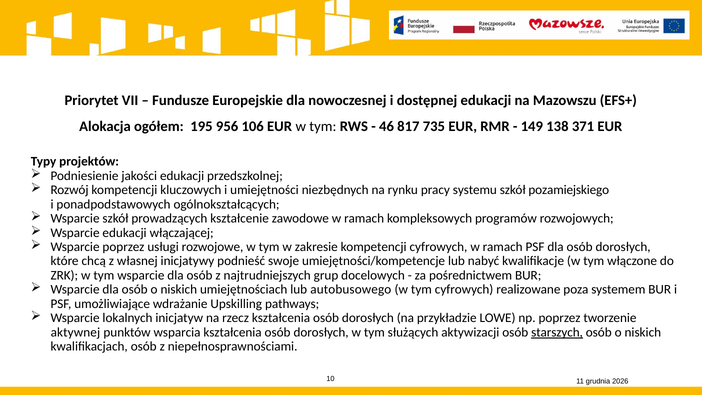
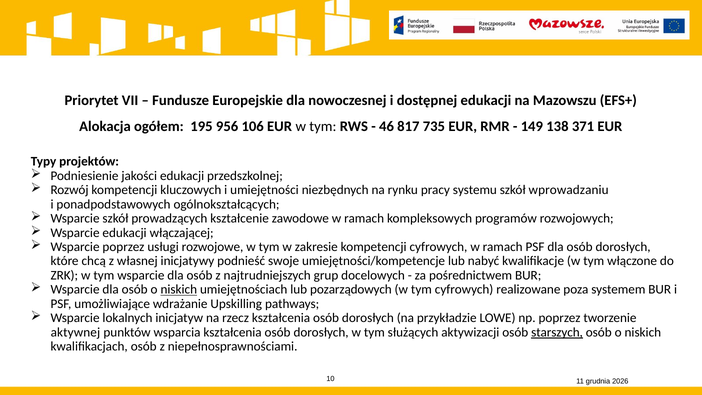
pozamiejskiego: pozamiejskiego -> wprowadzaniu (569, 190)
niskich underline: none -> present (179, 289)
autobusowego: autobusowego -> pozarządowych (351, 289)
